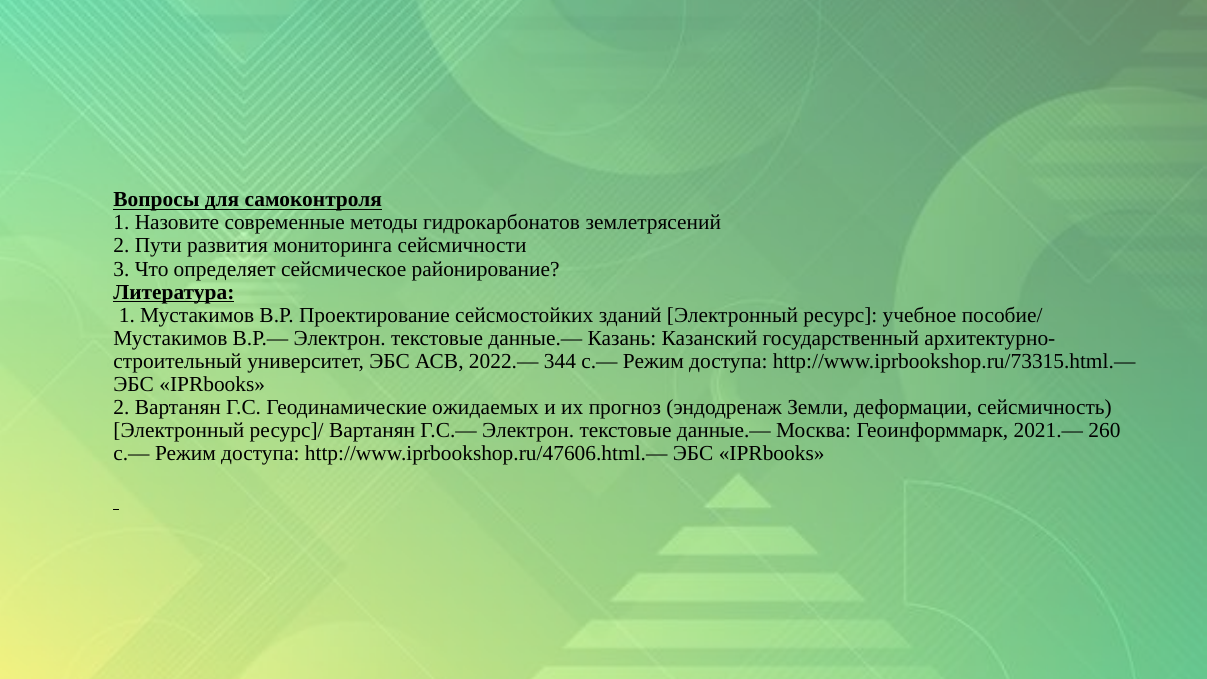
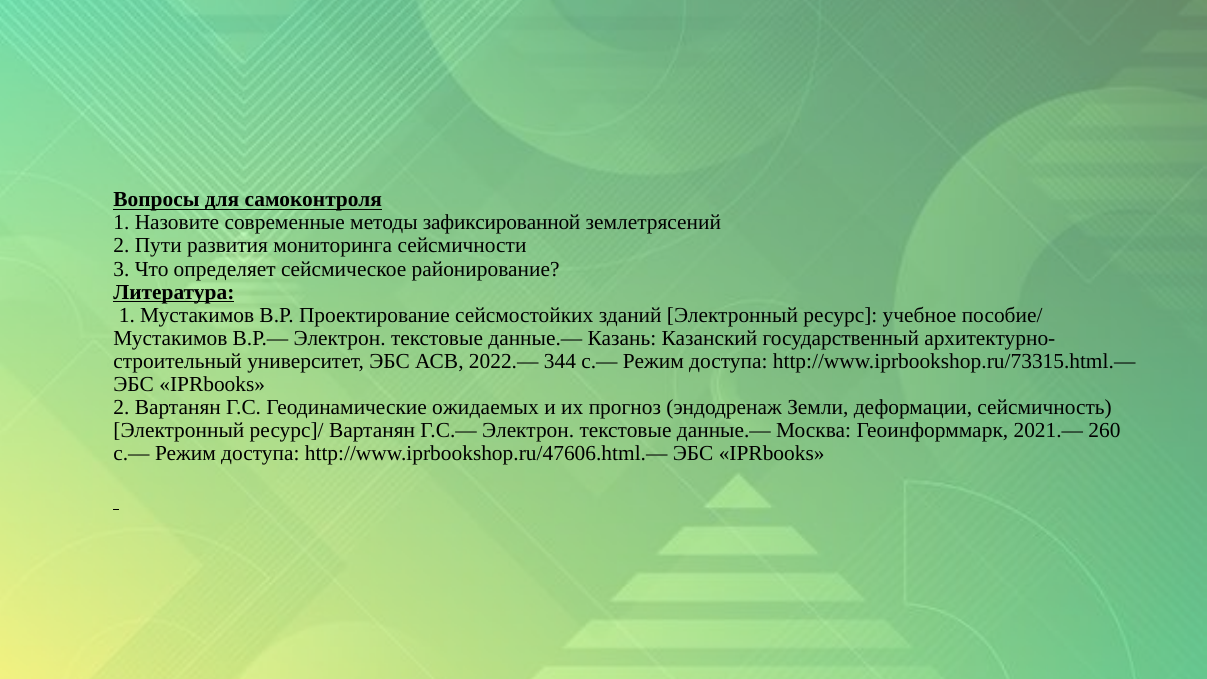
гидрокарбонатов: гидрокарбонатов -> зафиксированной (502, 223)
